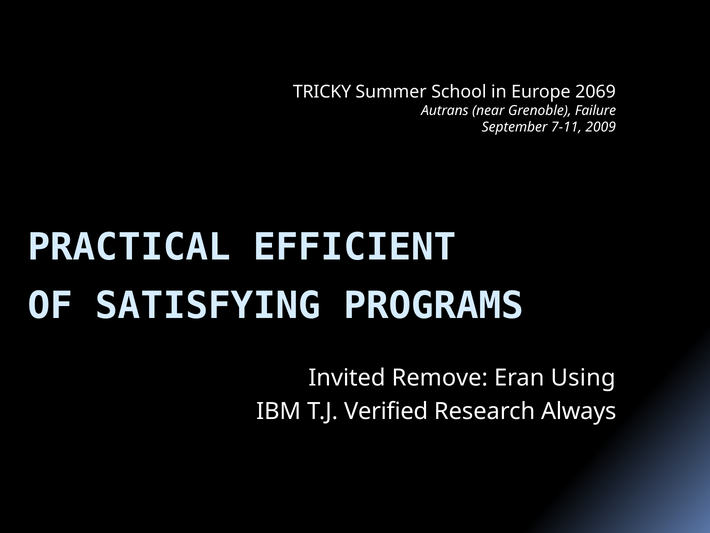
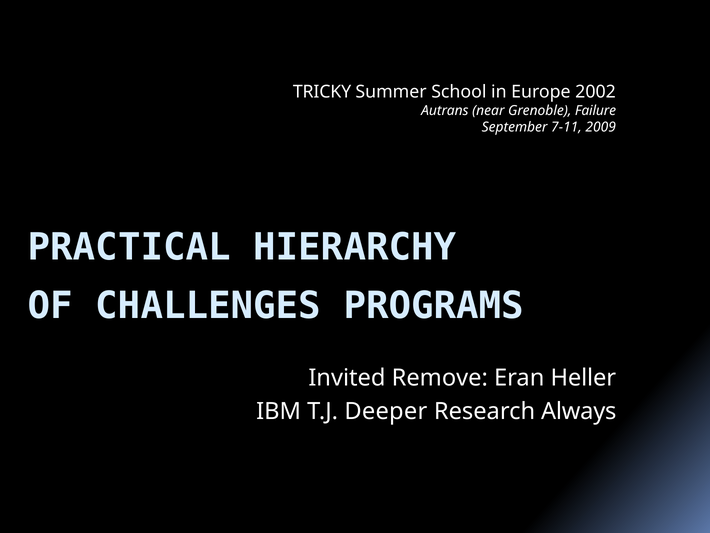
2069: 2069 -> 2002 (596, 92)
EFFICIENT: EFFICIENT -> HIERARCHY (355, 247)
SATISFYING: SATISFYING -> CHALLENGES (208, 306)
Using: Using -> Heller (583, 378)
Verified: Verified -> Deeper (386, 411)
